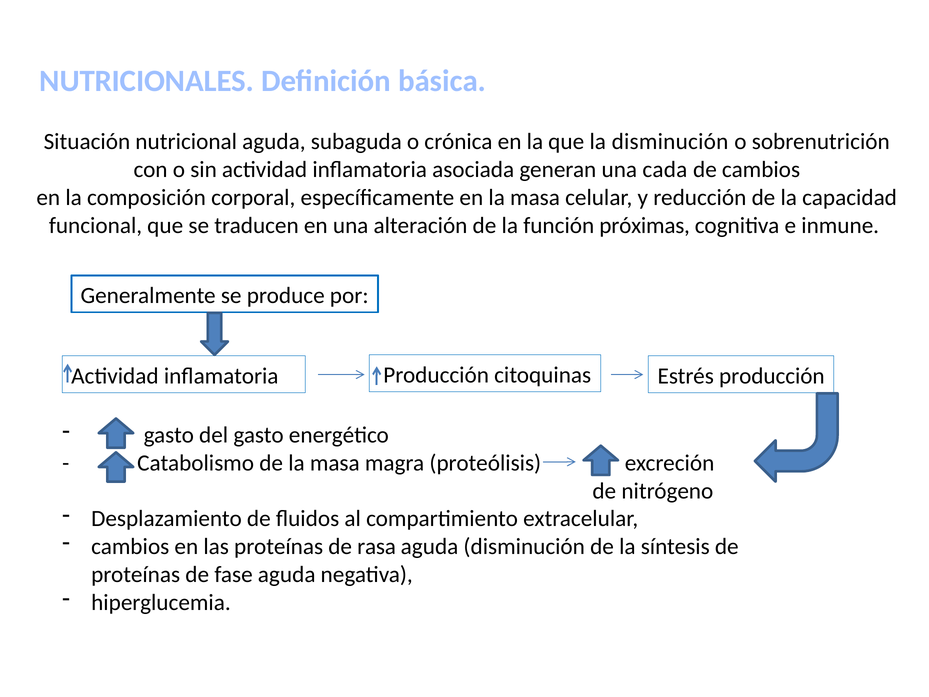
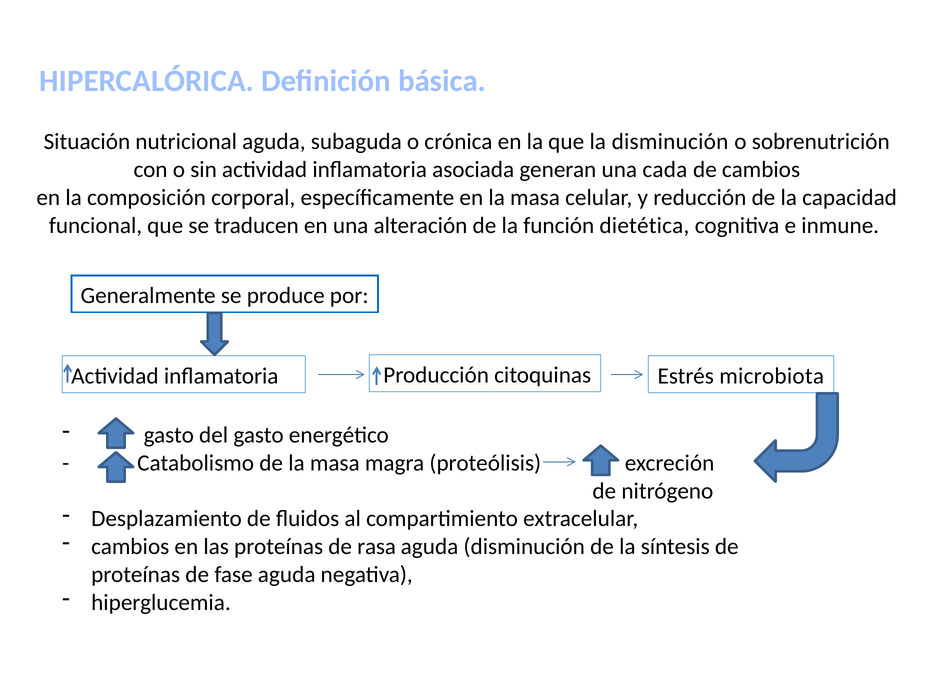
NUTRICIONALES: NUTRICIONALES -> HIPERCALÓRICA (147, 81)
próximas: próximas -> dietética (644, 225)
Estrés producción: producción -> microbiota (772, 376)
